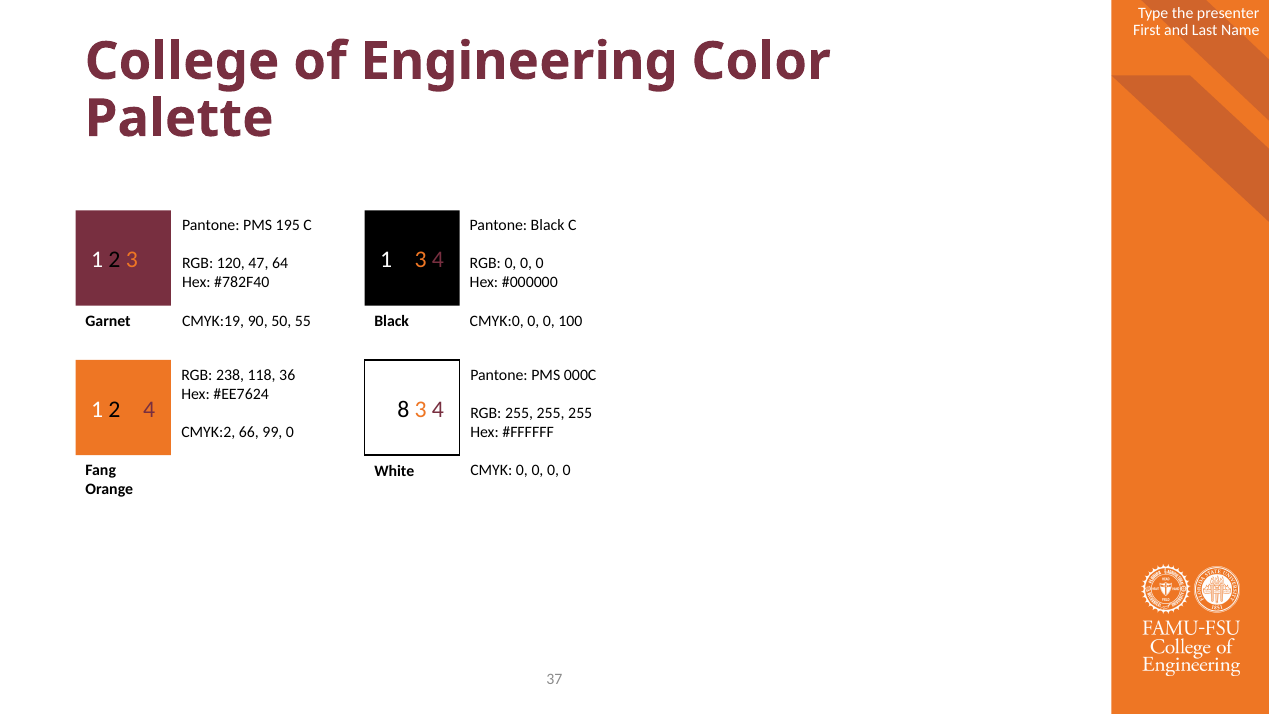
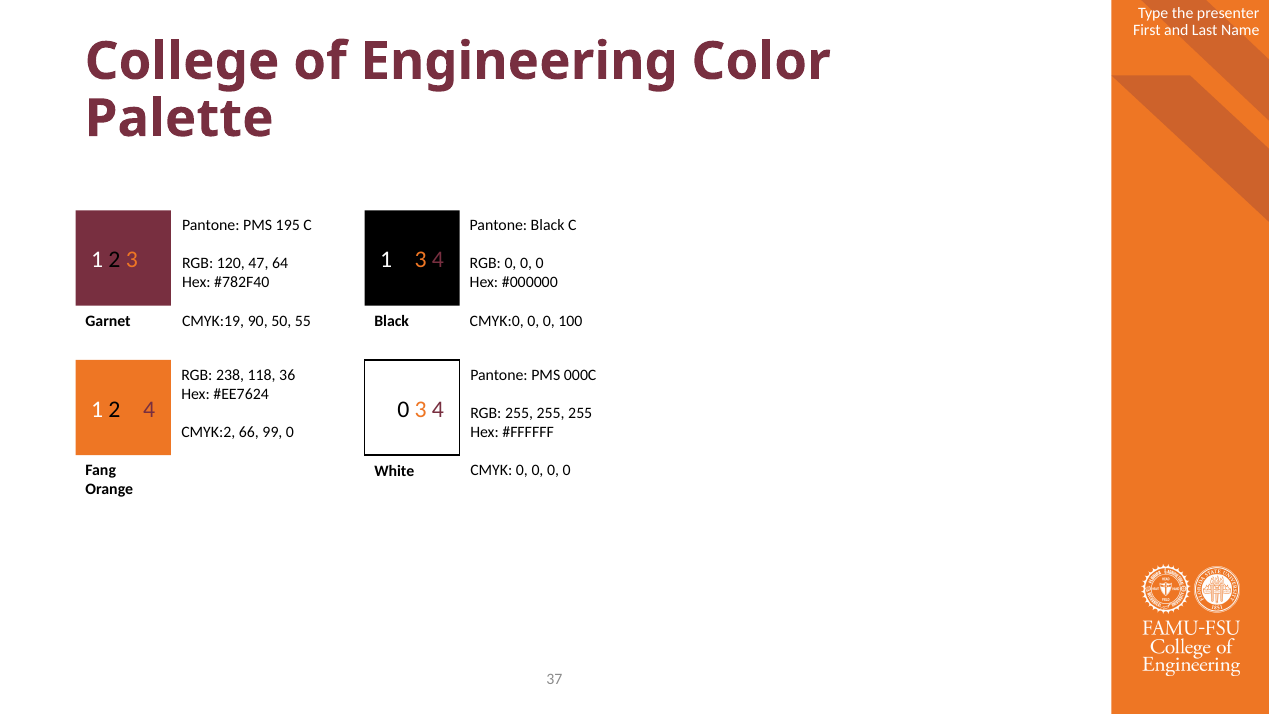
1 8: 8 -> 0 (403, 409)
